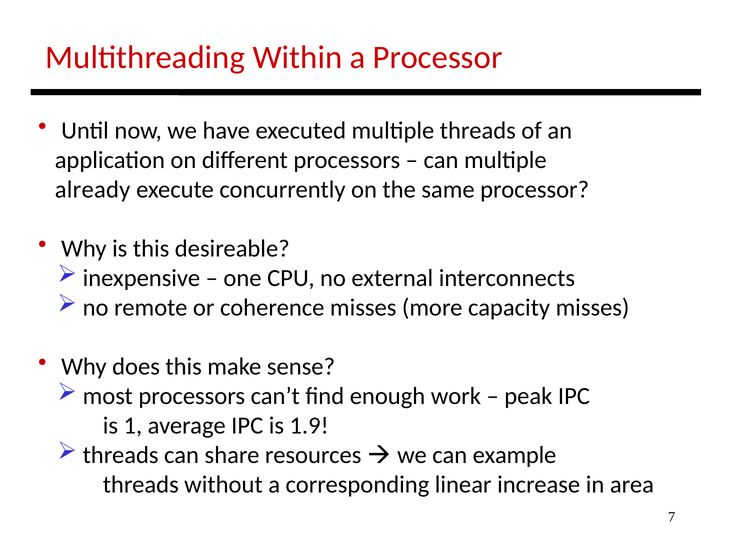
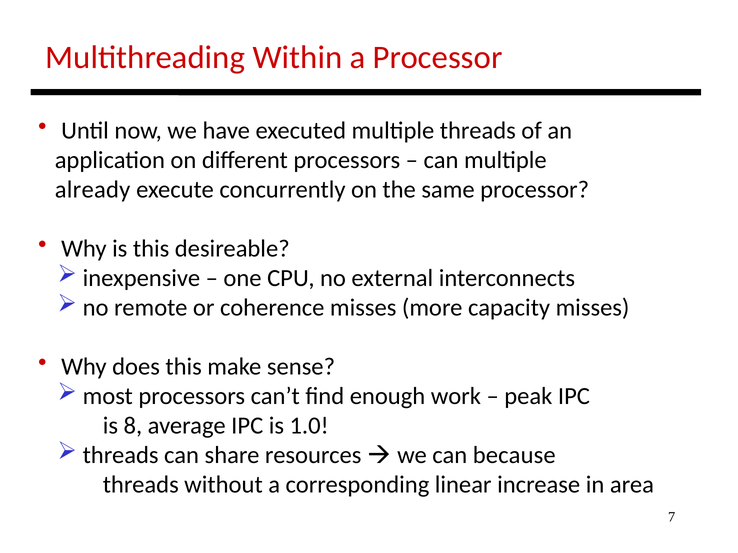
1: 1 -> 8 (133, 426)
1.9: 1.9 -> 1.0 (309, 426)
example: example -> because (514, 456)
